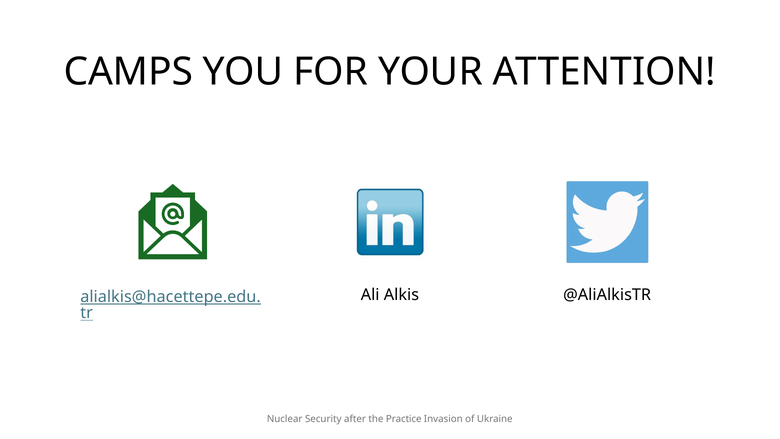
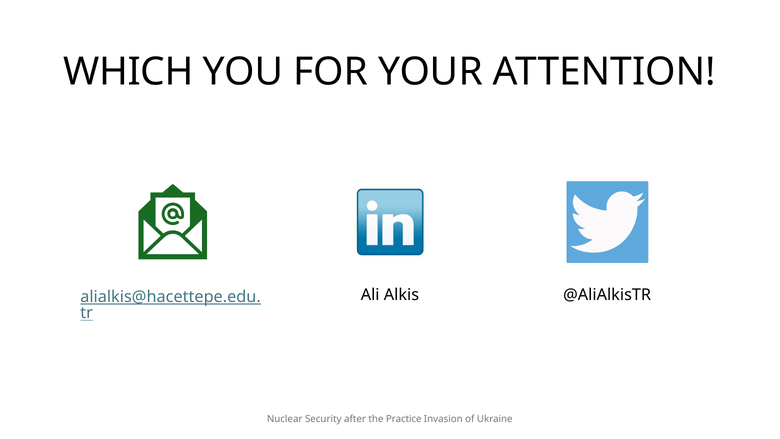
CAMPS: CAMPS -> WHICH (128, 72)
